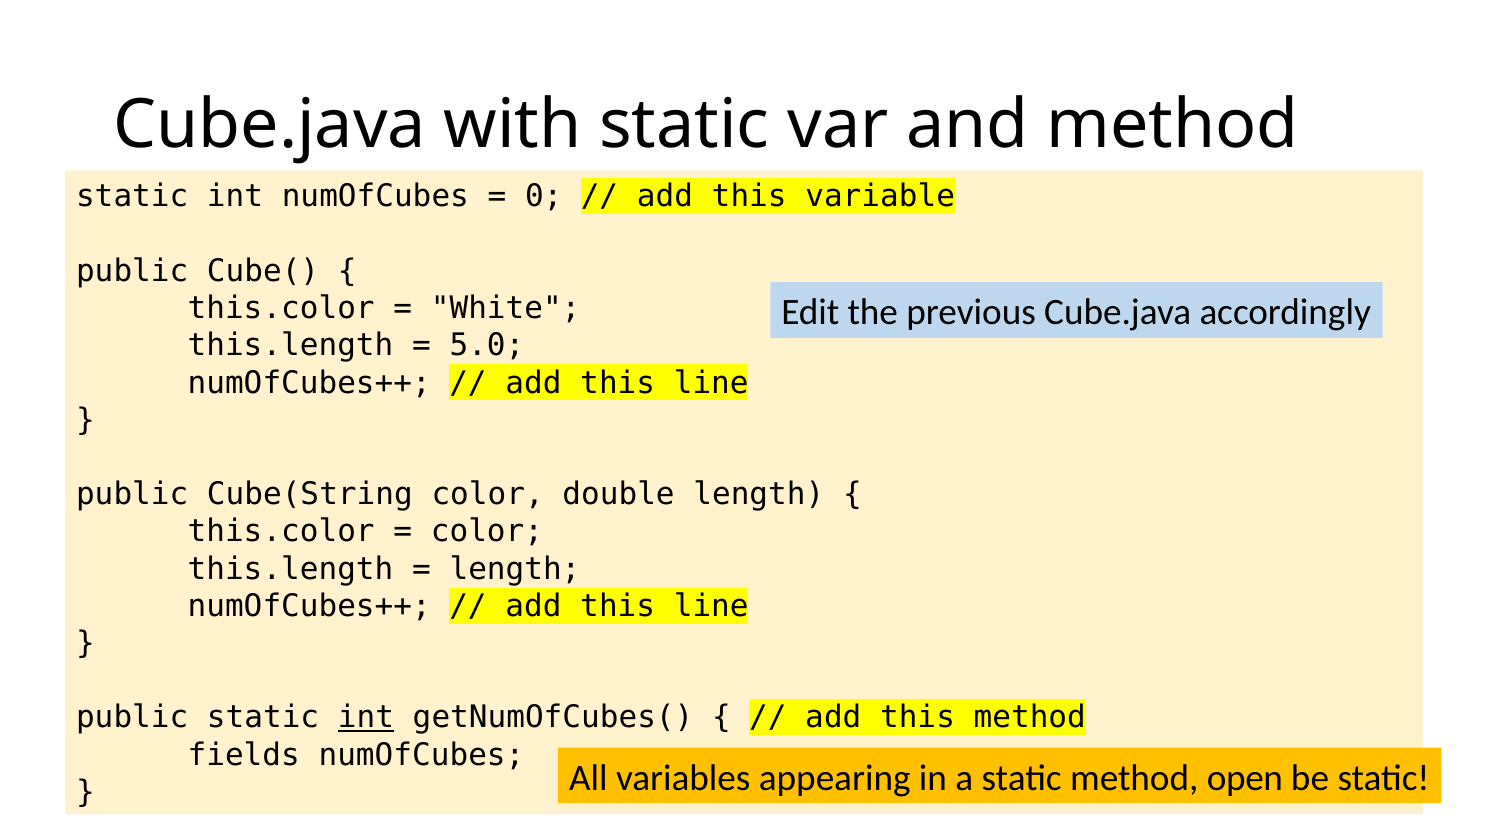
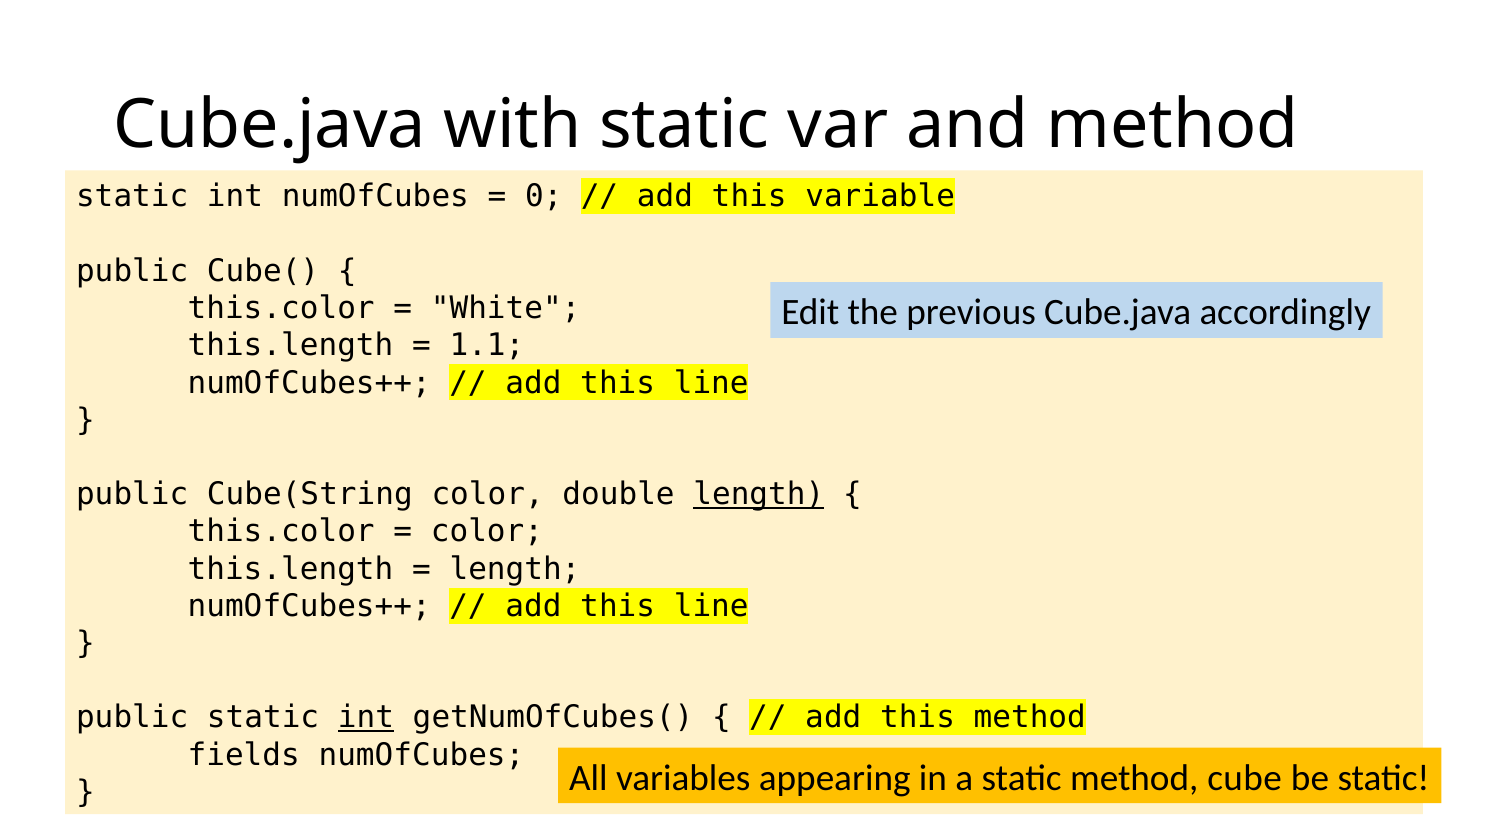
5.0: 5.0 -> 1.1 (487, 346)
length underline: none -> present (759, 494)
open: open -> cube (1245, 778)
